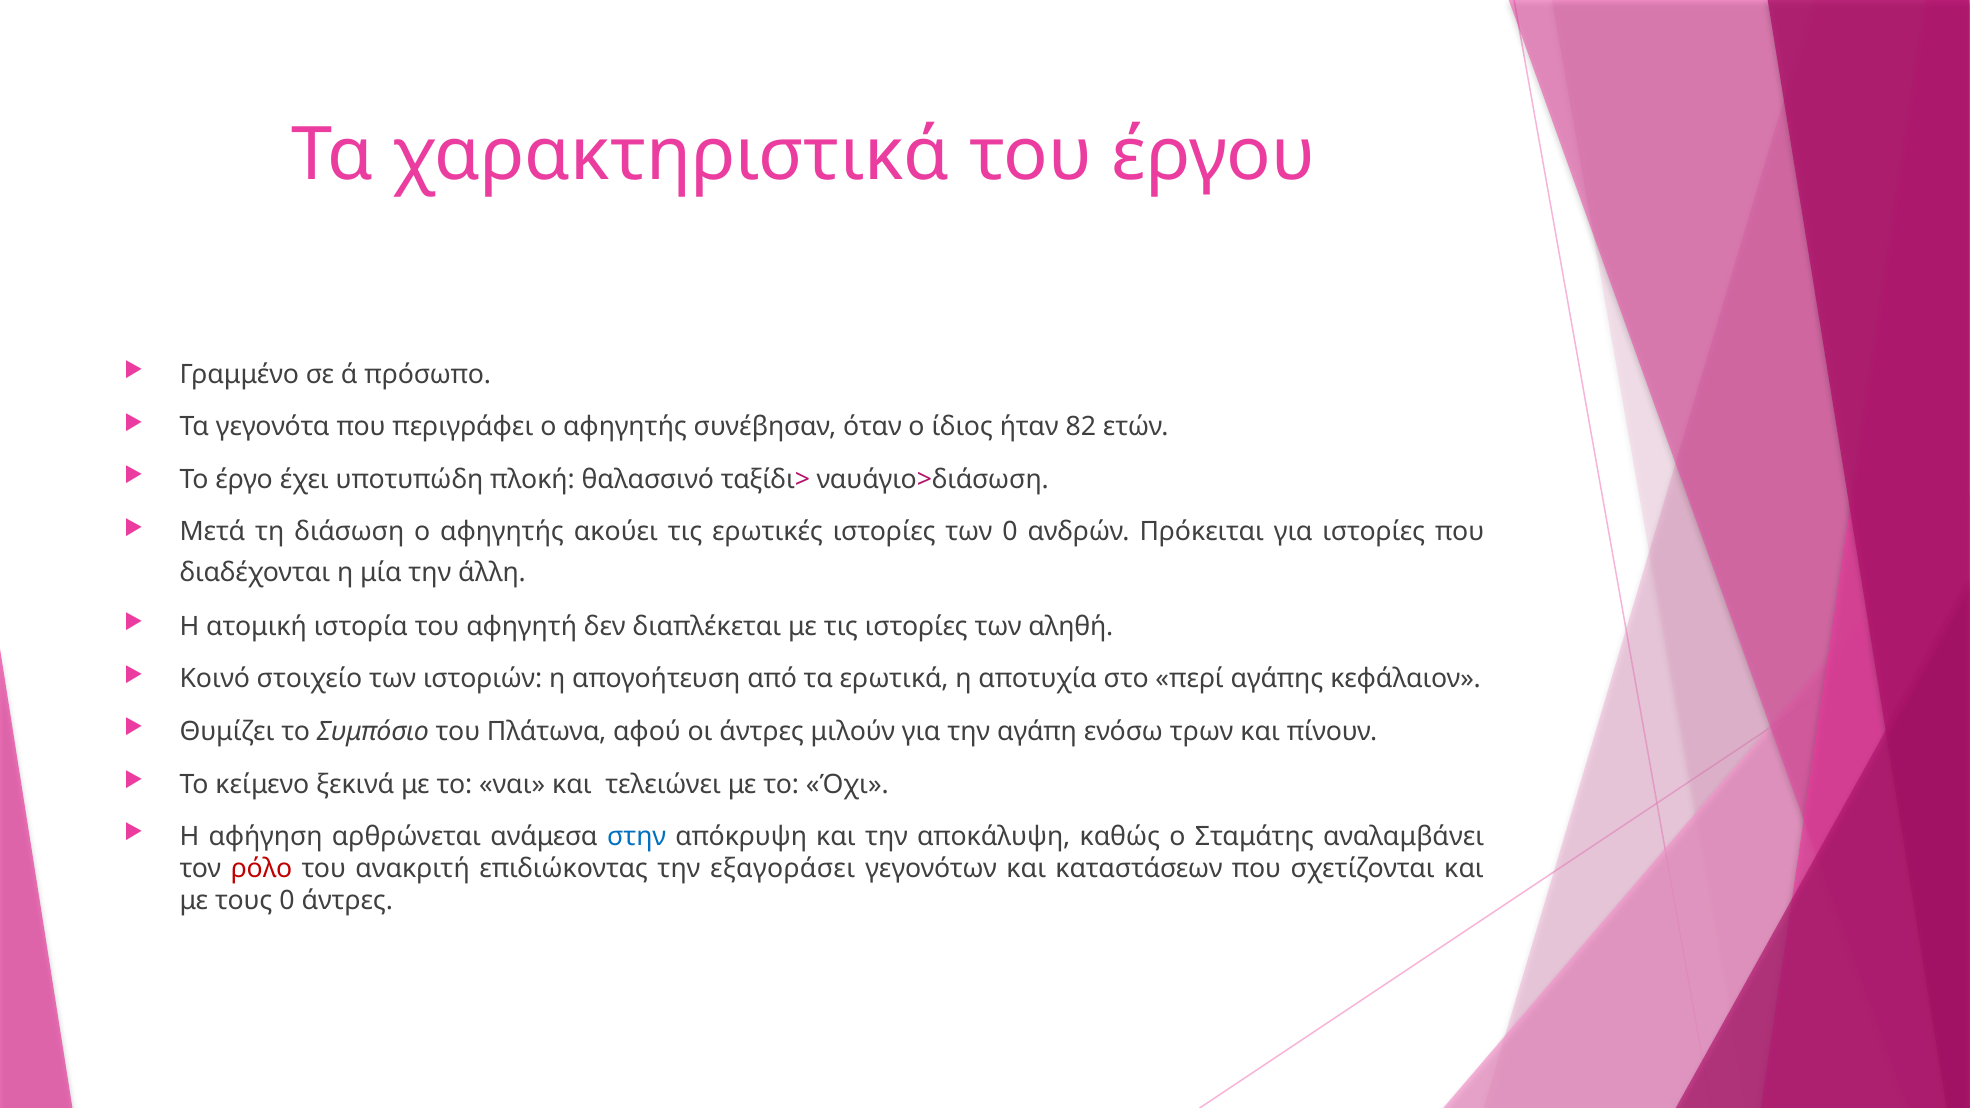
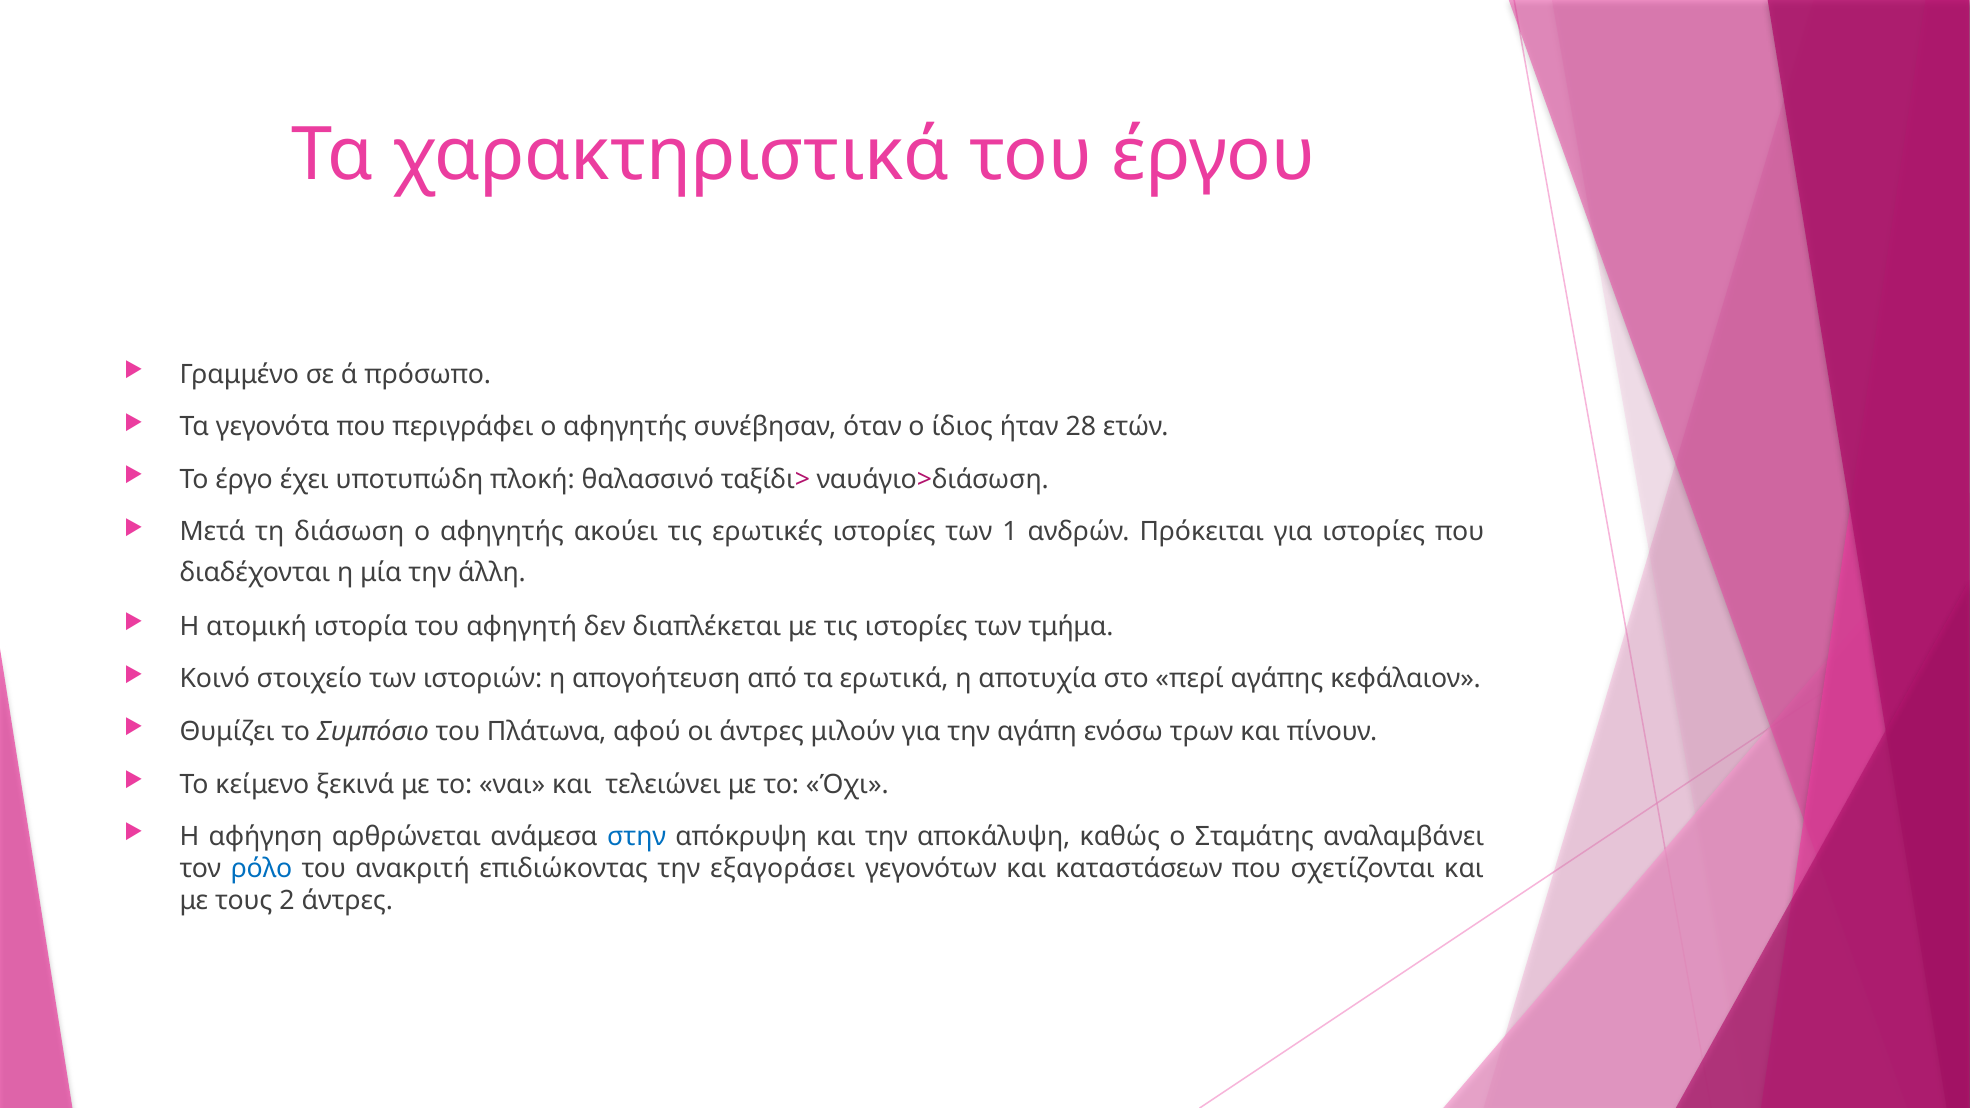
82: 82 -> 28 (1081, 427)
των 0: 0 -> 1 (1010, 532)
αληθή: αληθή -> τμήμα (1071, 627)
ρόλο colour: red -> blue (262, 869)
τους 0: 0 -> 2 (287, 901)
